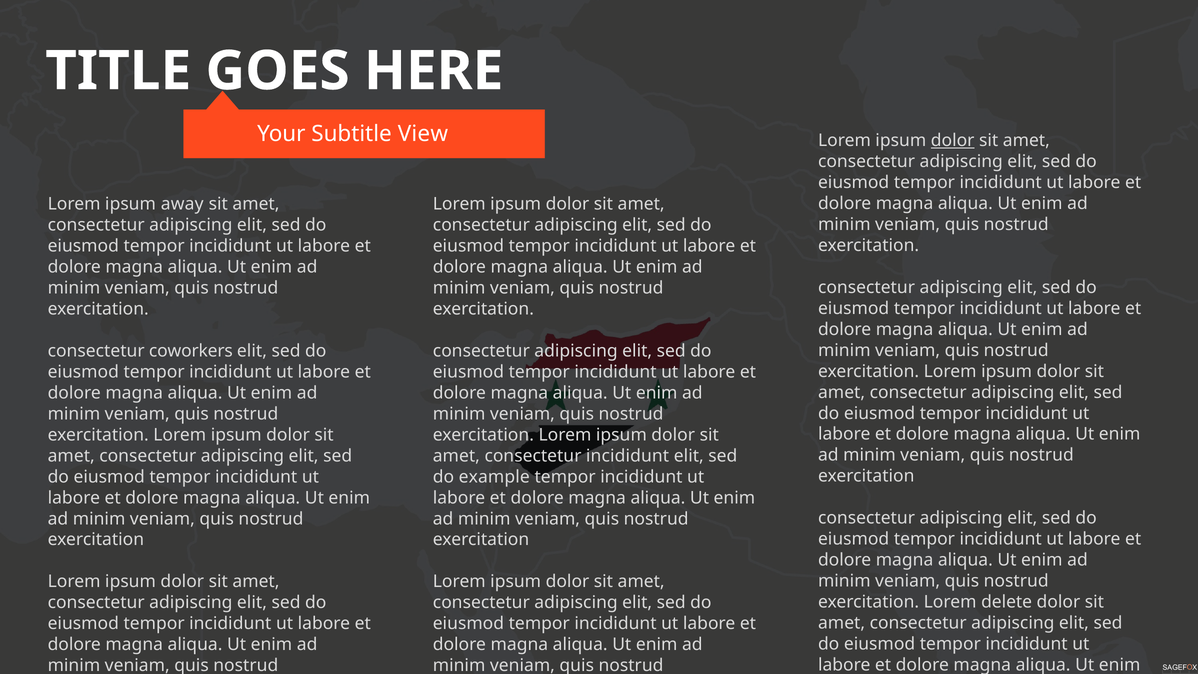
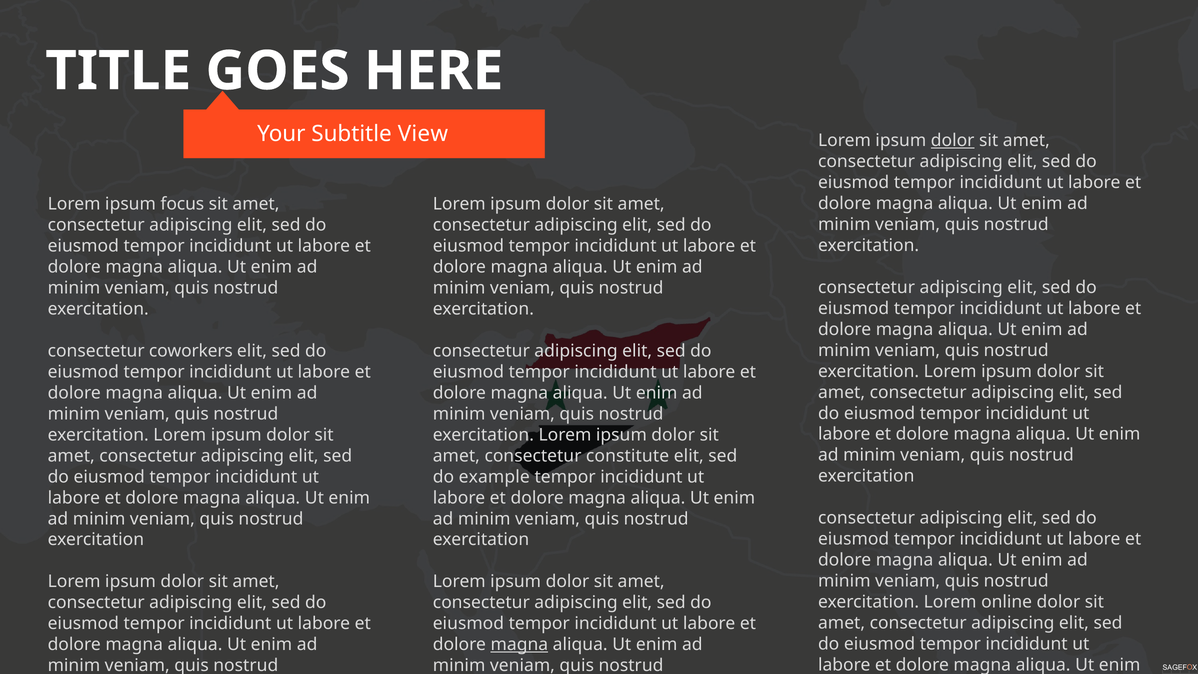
away: away -> focus (182, 204)
consectetur incididunt: incididunt -> constitute (628, 456)
delete: delete -> online (1007, 602)
magna underline: none -> present (519, 645)
